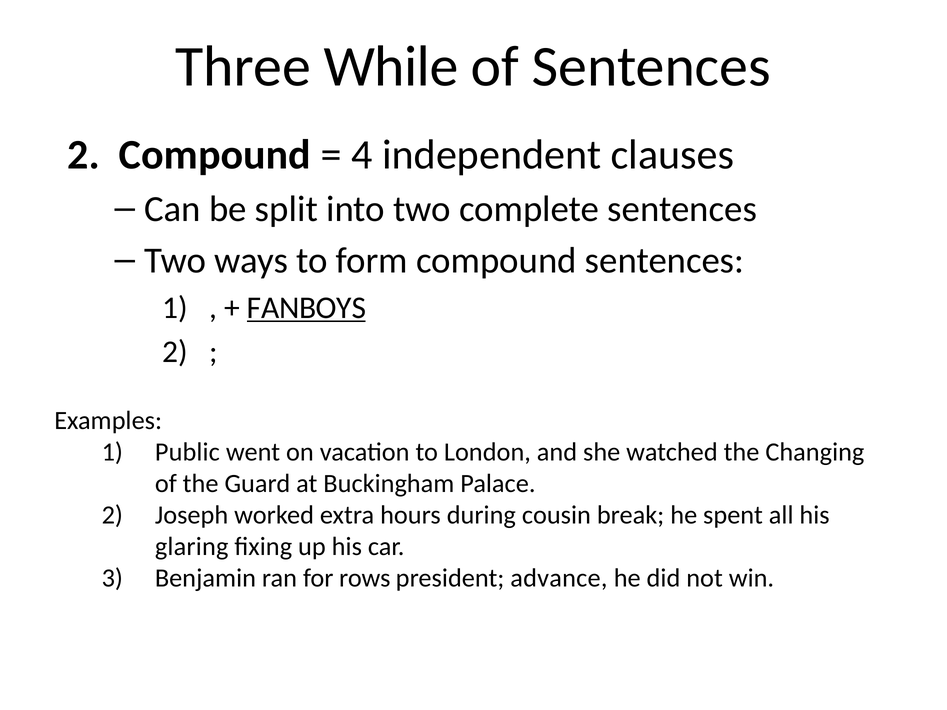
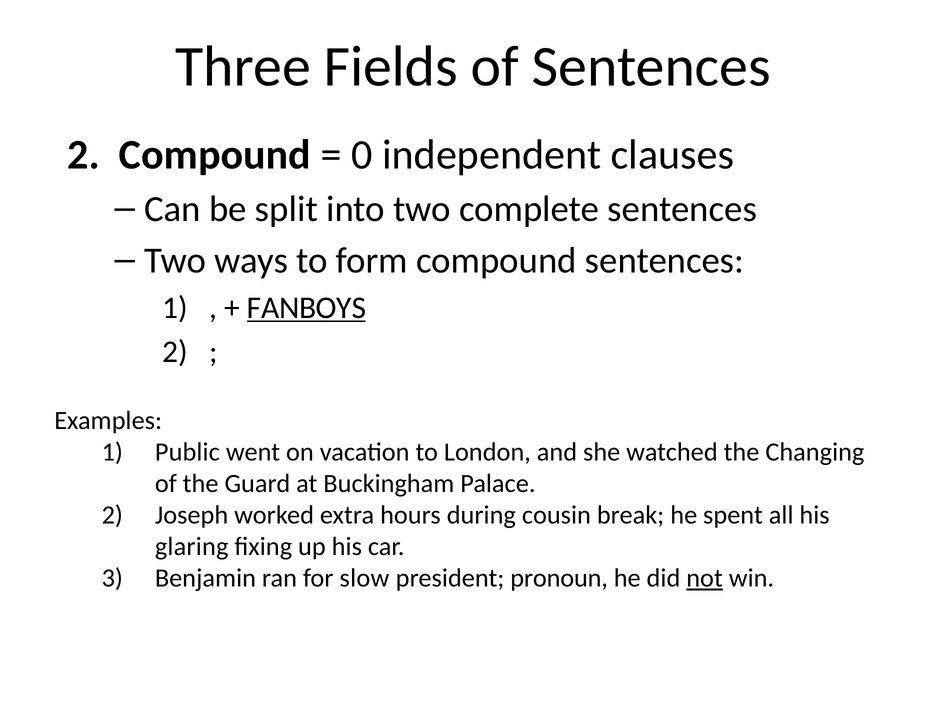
While: While -> Fields (391, 67)
4: 4 -> 0 (362, 155)
rows: rows -> slow (364, 578)
advance: advance -> pronoun (559, 578)
not underline: none -> present (705, 578)
